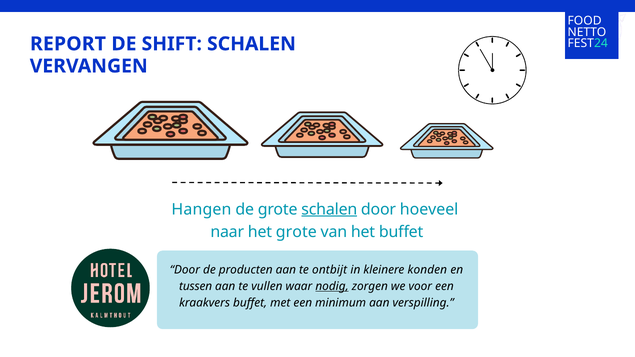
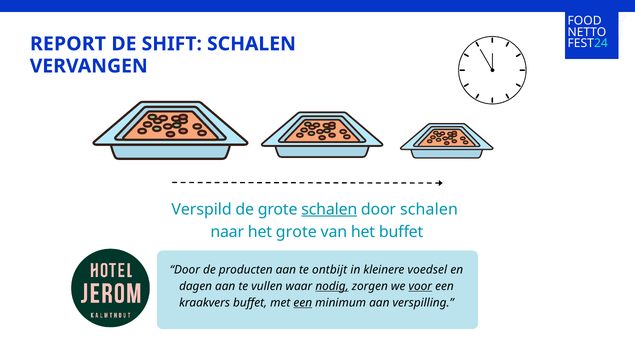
Hangen: Hangen -> Verspild (202, 209)
door hoeveel: hoeveel -> schalen (429, 209)
konden: konden -> voedsel (427, 270)
tussen: tussen -> dagen (196, 286)
voor underline: none -> present (420, 286)
een underline: none -> present (303, 303)
